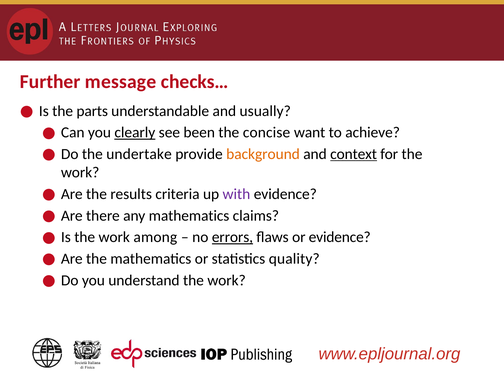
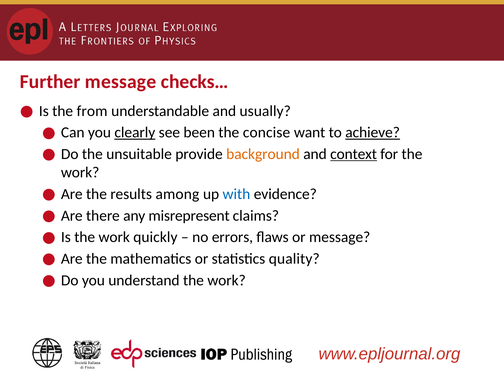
parts: parts -> from (92, 111)
achieve underline: none -> present (373, 133)
undertake: undertake -> unsuitable (139, 154)
criteria: criteria -> among (177, 194)
with colour: purple -> blue (236, 194)
any mathematics: mathematics -> misrepresent (189, 216)
among: among -> quickly (155, 237)
errors underline: present -> none (232, 237)
or evidence: evidence -> message (340, 237)
